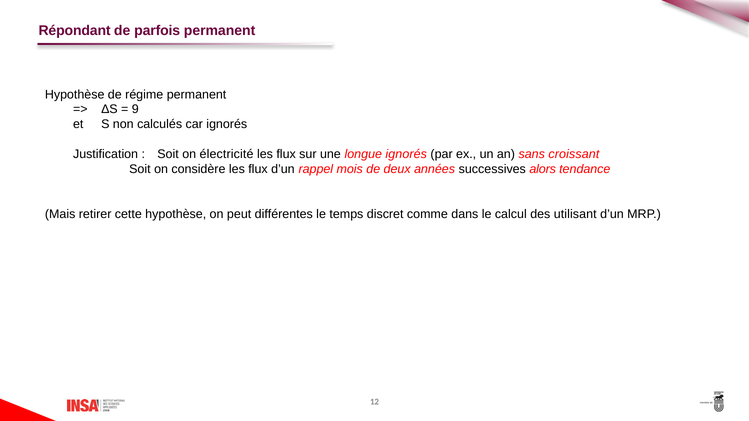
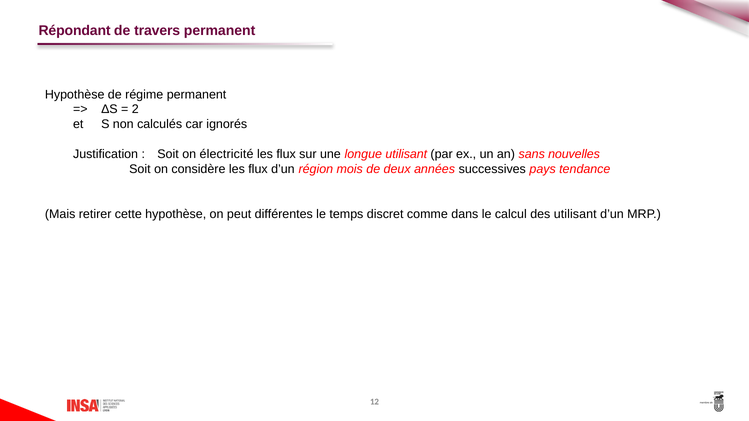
parfois: parfois -> travers (157, 31)
9: 9 -> 2 (135, 109)
longue ignorés: ignorés -> utilisant (406, 154)
croissant: croissant -> nouvelles (574, 154)
rappel: rappel -> région (316, 169)
alors: alors -> pays (543, 169)
